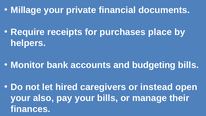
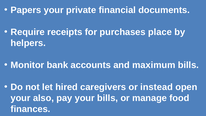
Millage: Millage -> Papers (26, 10)
budgeting: budgeting -> maximum (154, 65)
their: their -> food (179, 98)
